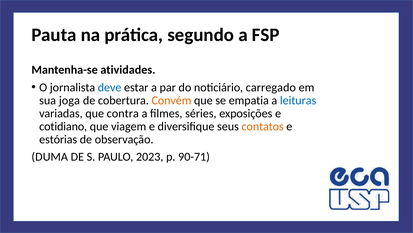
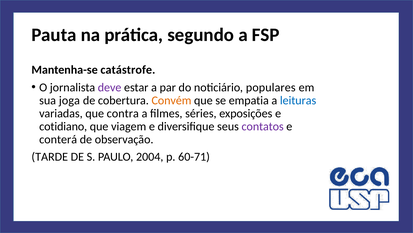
atividades: atividades -> catástrofe (128, 70)
deve colour: blue -> purple (110, 87)
carregado: carregado -> populares (271, 87)
contatos colour: orange -> purple (263, 126)
estórias: estórias -> conterá (58, 139)
DUMA: DUMA -> TARDE (50, 156)
2023: 2023 -> 2004 (150, 156)
90-71: 90-71 -> 60-71 (194, 156)
